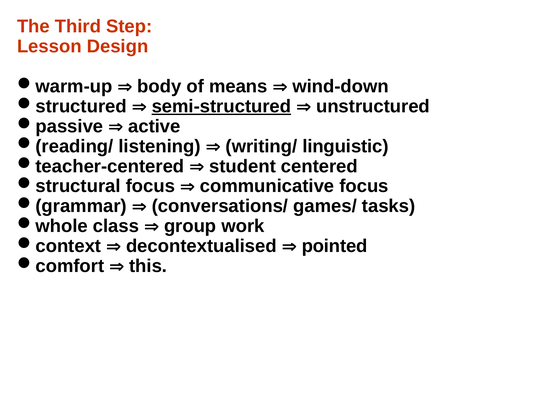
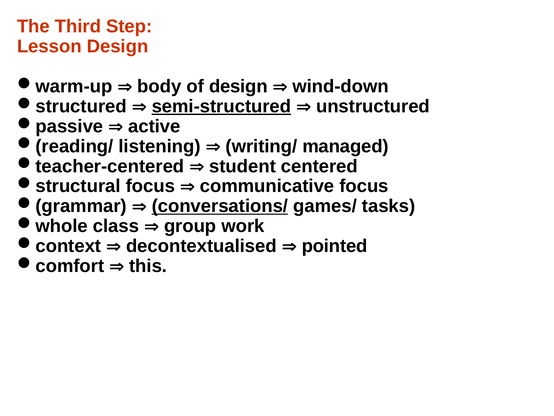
of means: means -> design (238, 86)
linguistic: linguistic -> managed (346, 146)
conversations/ underline: none -> present (220, 206)
